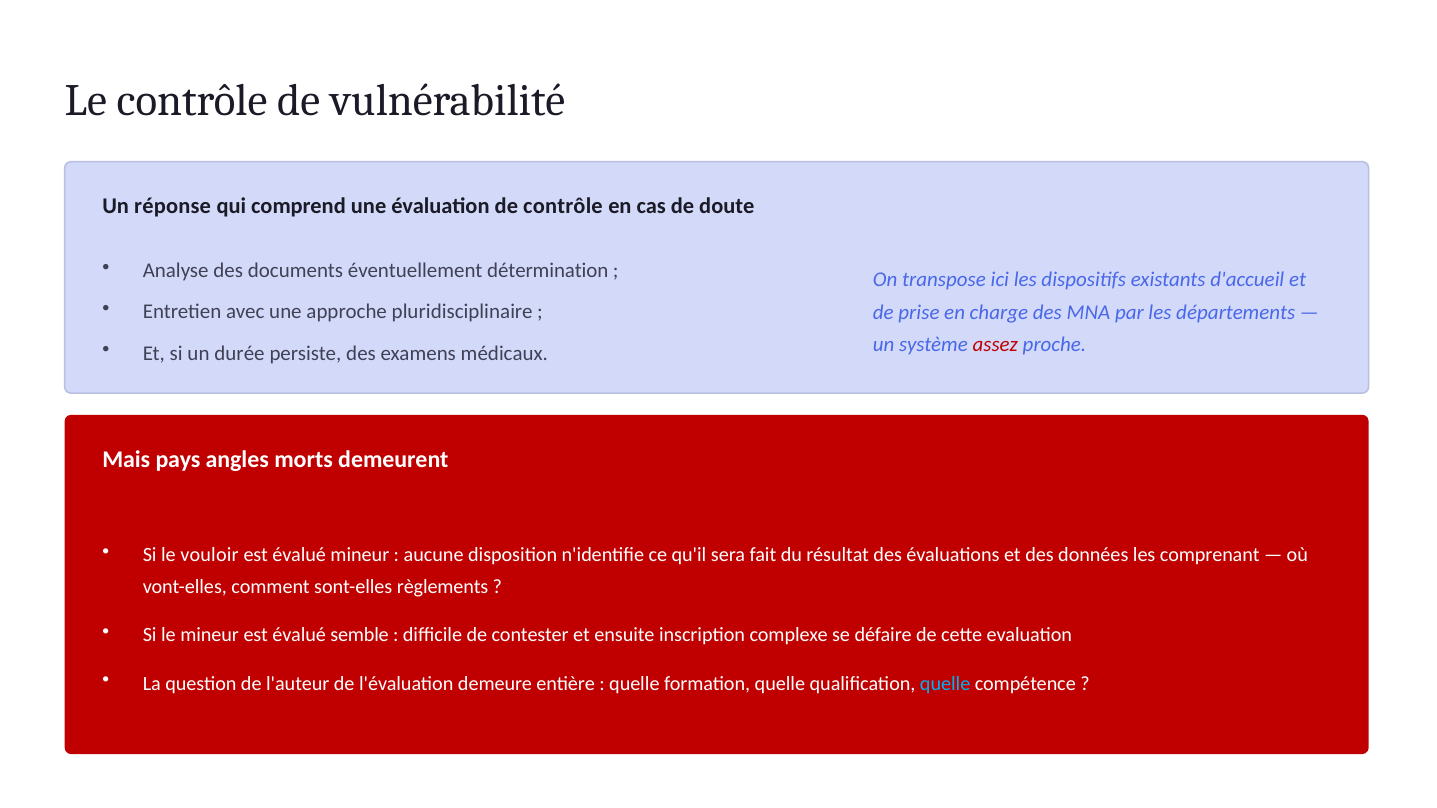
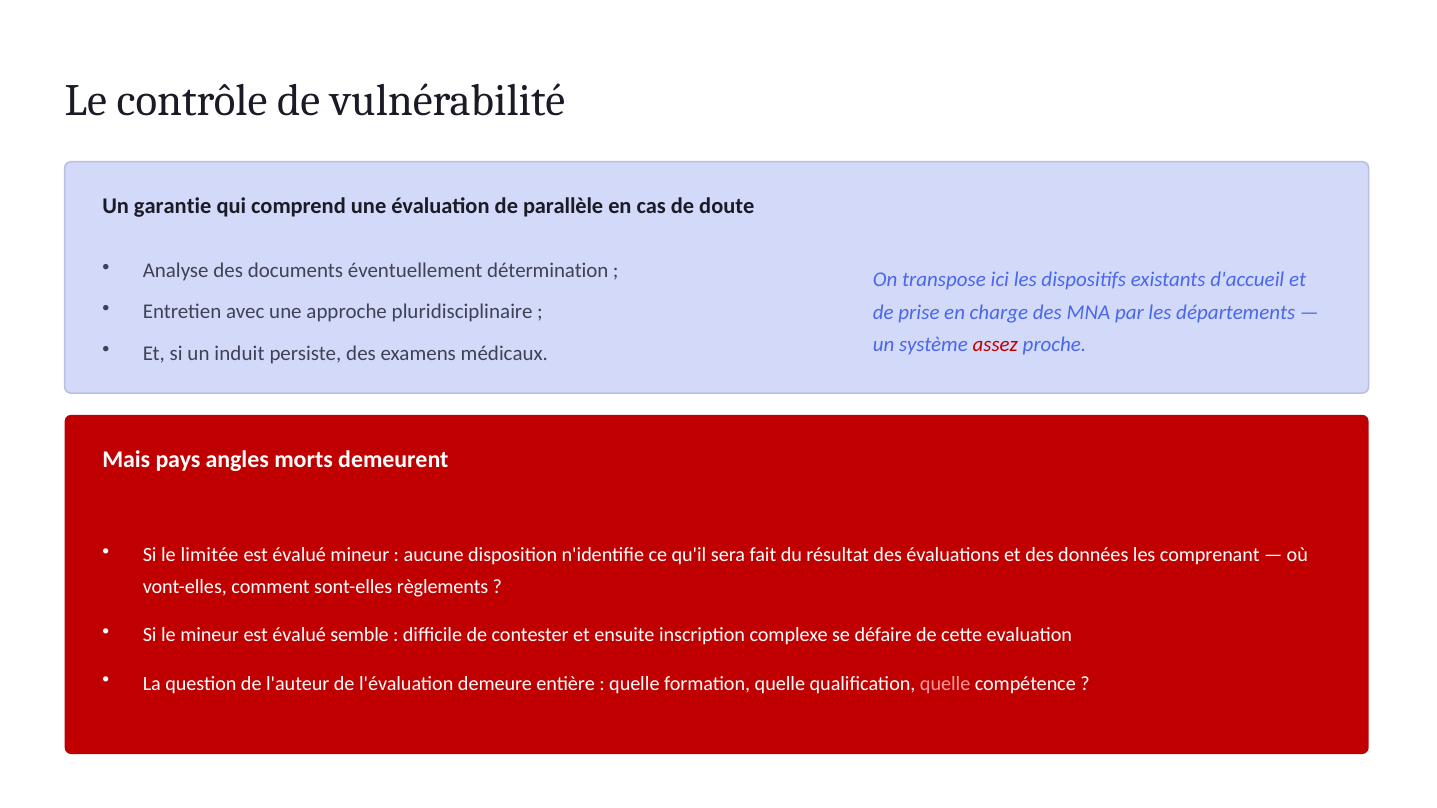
réponse: réponse -> garantie (173, 206)
de contrôle: contrôle -> parallèle (563, 206)
durée: durée -> induit (239, 353)
vouloir: vouloir -> limitée (210, 555)
quelle colour: light blue -> pink (945, 684)
